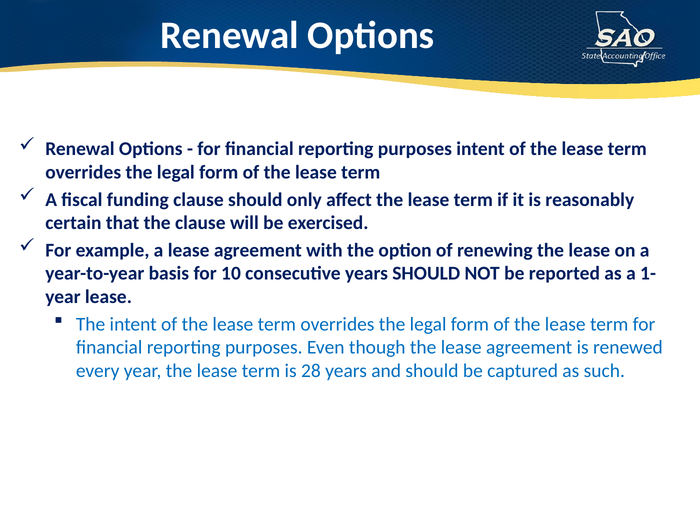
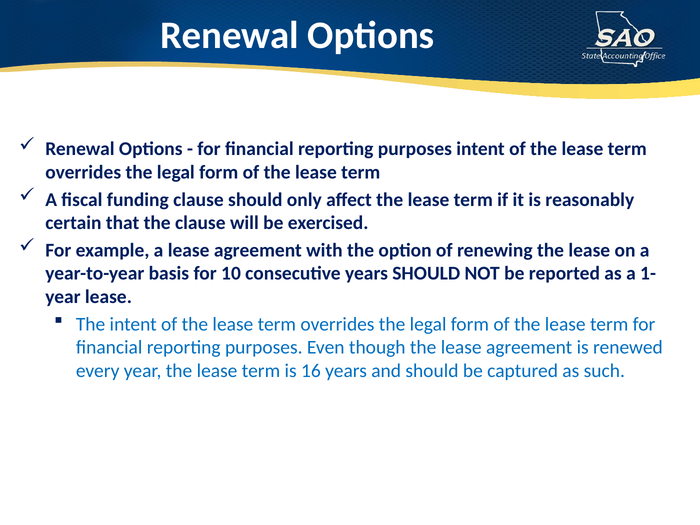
28: 28 -> 16 (311, 371)
